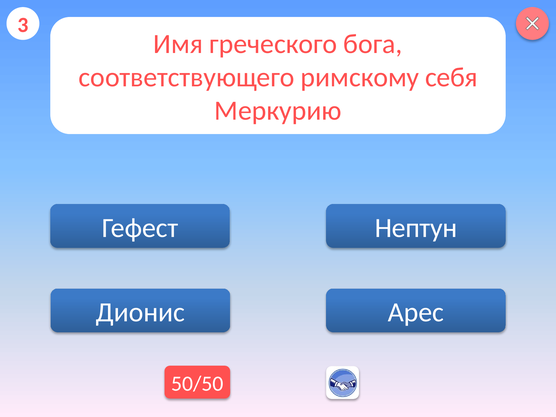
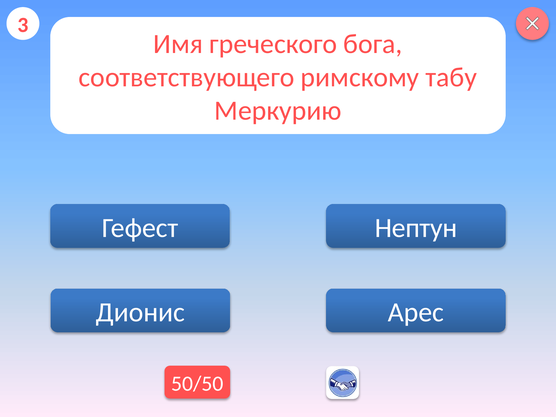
себя: себя -> табу (451, 77)
